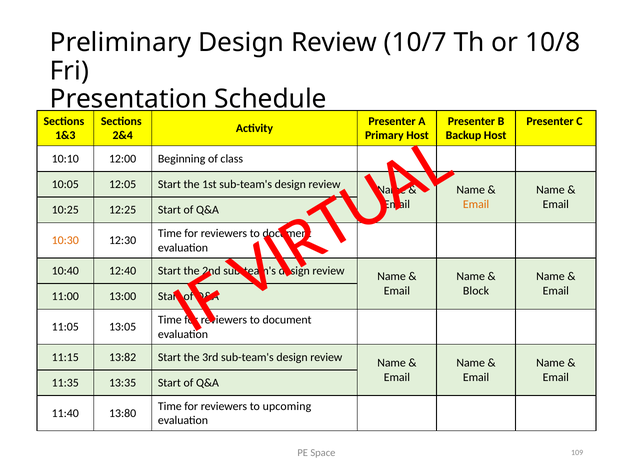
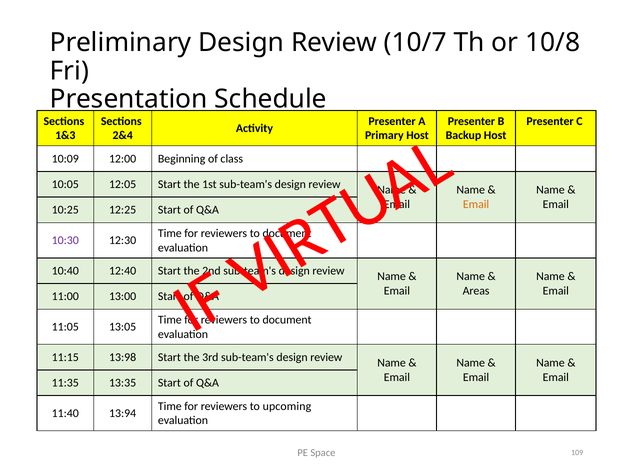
10:10: 10:10 -> 10:09 (65, 159)
10:30 colour: orange -> purple (65, 241)
Block: Block -> Areas (476, 291)
13:82: 13:82 -> 13:98 (123, 358)
13:80: 13:80 -> 13:94 (123, 414)
